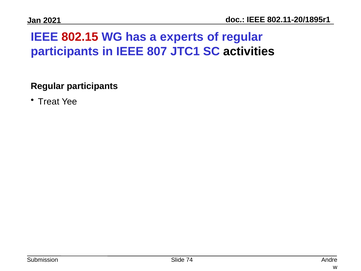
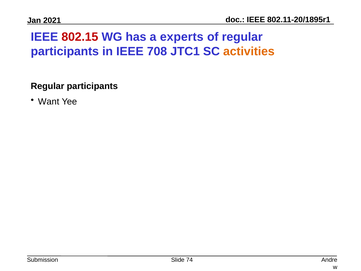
807: 807 -> 708 (157, 51)
activities colour: black -> orange (249, 51)
Treat: Treat -> Want (49, 101)
